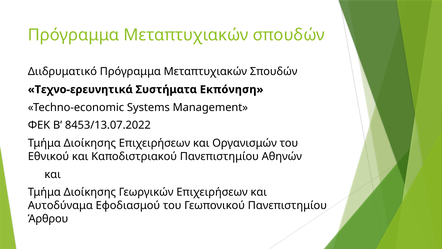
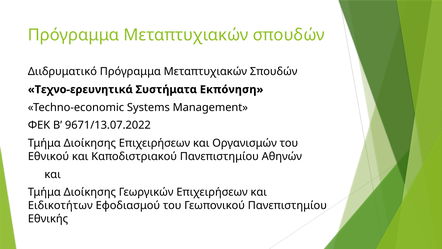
8453/13.07.2022: 8453/13.07.2022 -> 9671/13.07.2022 (108, 125)
Αυτοδύναμα: Αυτοδύναμα -> Ειδικοτήτων (60, 205)
Άρθρου: Άρθρου -> Εθνικής (48, 218)
